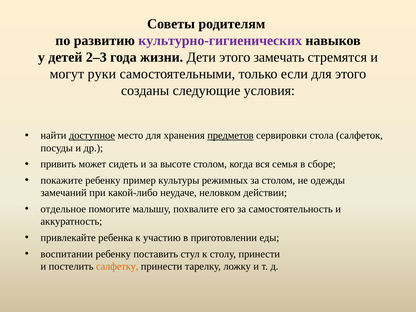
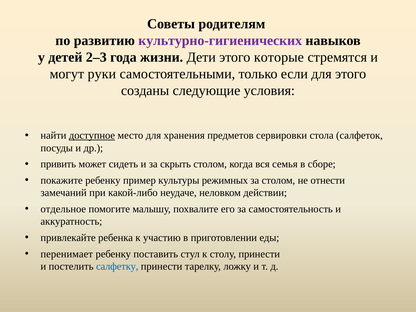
замечать: замечать -> которые (279, 57)
предметов underline: present -> none (230, 136)
высоте: высоте -> скрыть (176, 164)
одежды: одежды -> отнести (328, 180)
воспитании: воспитании -> перенимает (67, 254)
салфетку colour: orange -> blue (117, 266)
